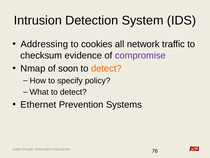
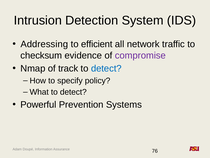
cookies: cookies -> efficient (97, 44)
soon: soon -> track (68, 68)
detect colour: orange -> blue (106, 68)
Ethernet: Ethernet -> Powerful (38, 104)
